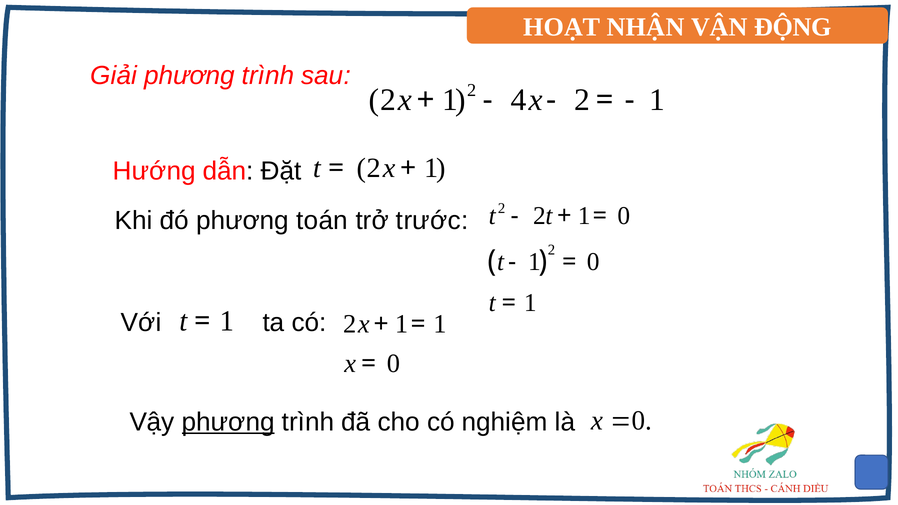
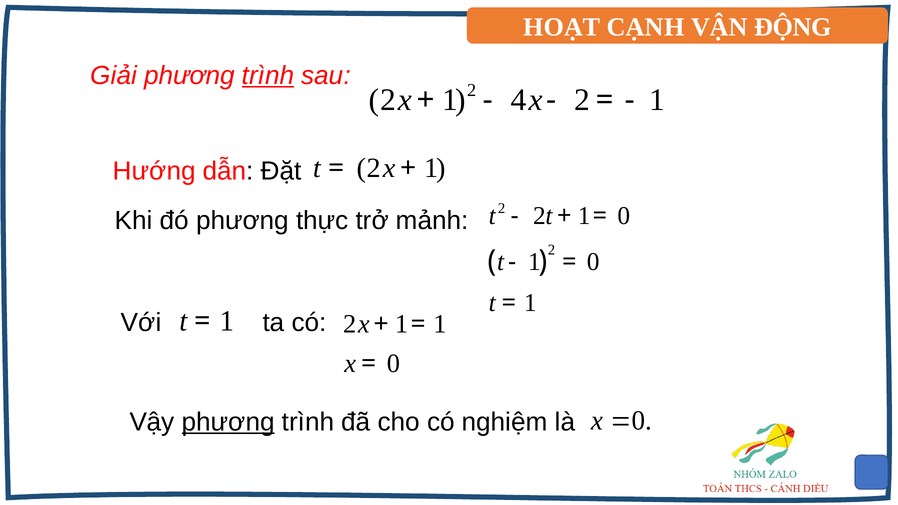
NHẬN: NHẬN -> CẠNH (646, 27)
trình underline: none -> present (268, 75)
toán: toán -> thực (322, 221)
trước: trước -> mảnh (432, 221)
